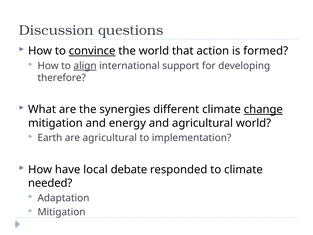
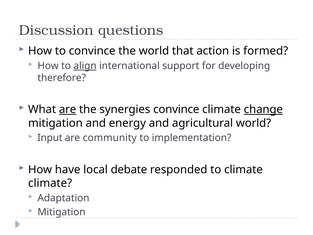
convince underline: present -> none (92, 51)
are underline: none -> present (68, 109)
synergies different: different -> convince (176, 109)
Earth: Earth -> Input (50, 138)
are agricultural: agricultural -> community (110, 138)
needed: needed -> climate (50, 183)
